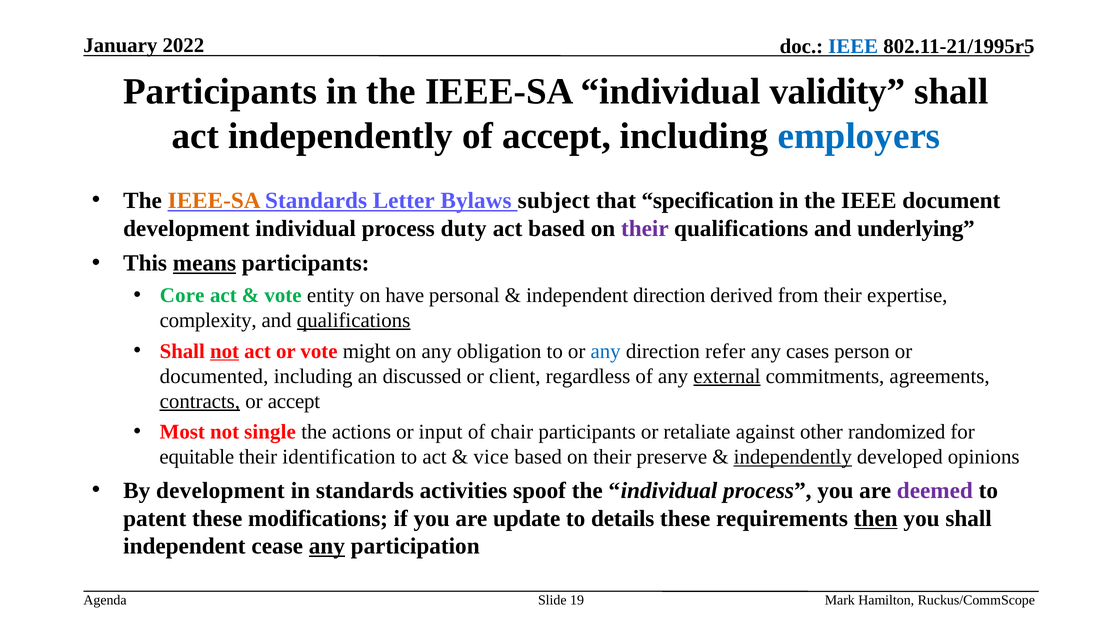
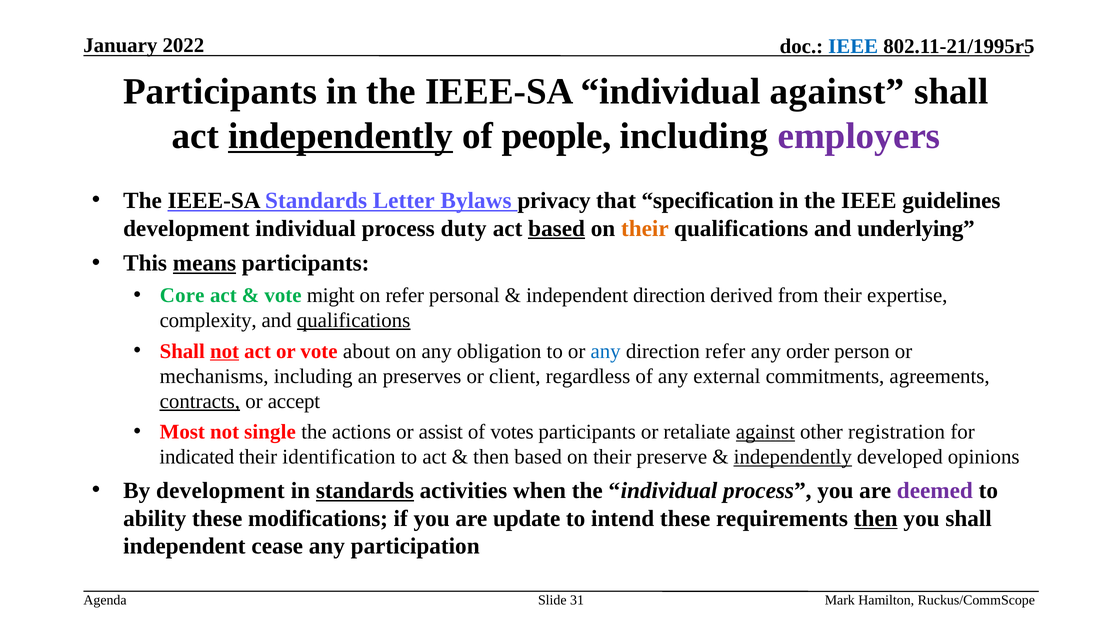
individual validity: validity -> against (837, 92)
independently underline: none -> present (341, 136)
of accept: accept -> people (557, 136)
employers colour: blue -> purple (859, 136)
IEEE-SA colour: orange -> black (214, 201)
subject: subject -> privacy (554, 201)
document: document -> guidelines (951, 201)
based underline: none -> present (557, 228)
their colour: purple -> orange (645, 228)
entity: entity -> might (331, 295)
on have: have -> refer (405, 295)
might: might -> about (367, 351)
cases: cases -> order (808, 351)
documented: documented -> mechanisms (214, 376)
discussed: discussed -> preserves (422, 376)
external underline: present -> none (727, 376)
input: input -> assist (441, 432)
chair: chair -> votes (512, 432)
against underline: none -> present (765, 432)
randomized: randomized -> registration (897, 432)
equitable: equitable -> indicated (197, 457)
vice: vice -> then (491, 457)
standards underline: none -> present (365, 491)
spoof: spoof -> when (540, 491)
patent: patent -> ability (155, 519)
details: details -> intend (623, 519)
any underline: present -> none (327, 546)
19: 19 -> 31 (577, 600)
